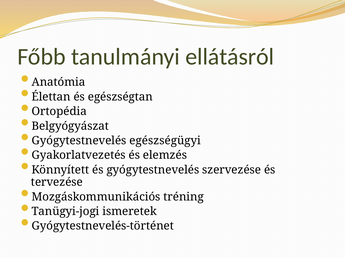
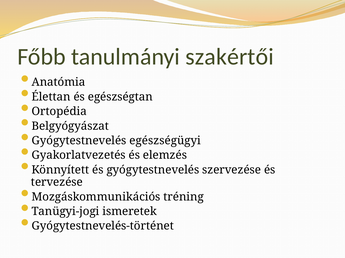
ellátásról: ellátásról -> szakértői (230, 57)
